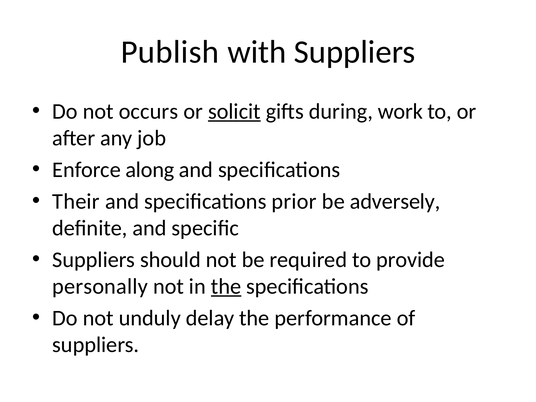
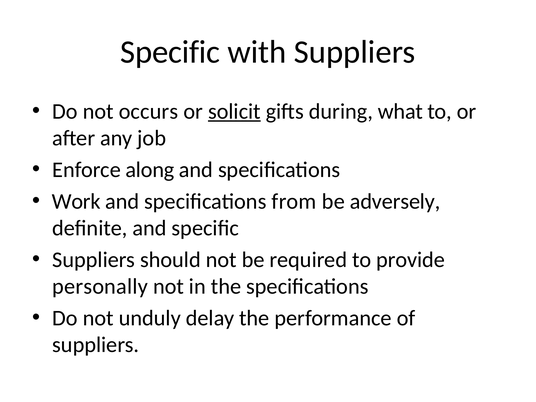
Publish: Publish -> Specific (170, 52)
work: work -> what (400, 111)
Their: Their -> Work (76, 201)
prior: prior -> from (294, 201)
the underline: present -> none (226, 287)
